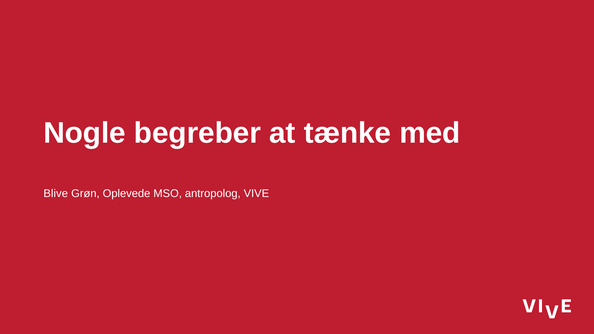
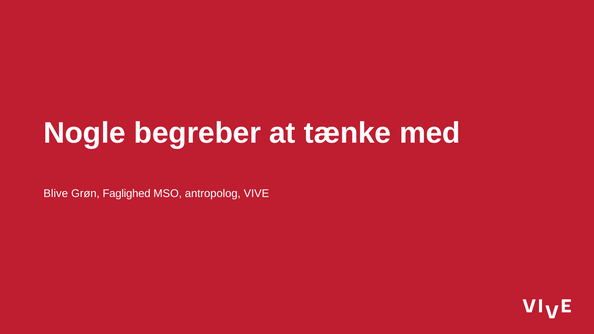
Oplevede: Oplevede -> Faglighed (127, 194)
